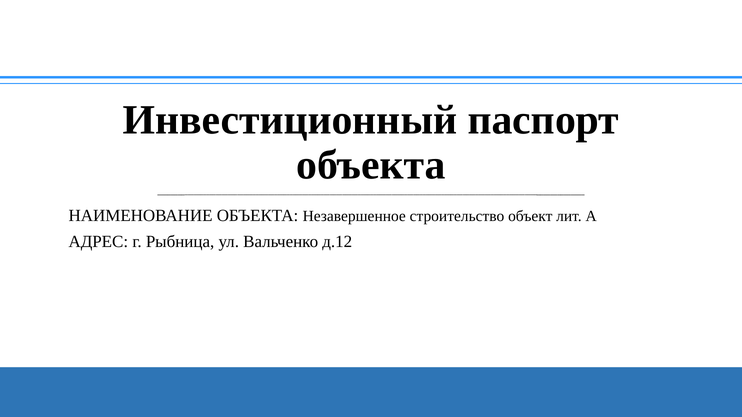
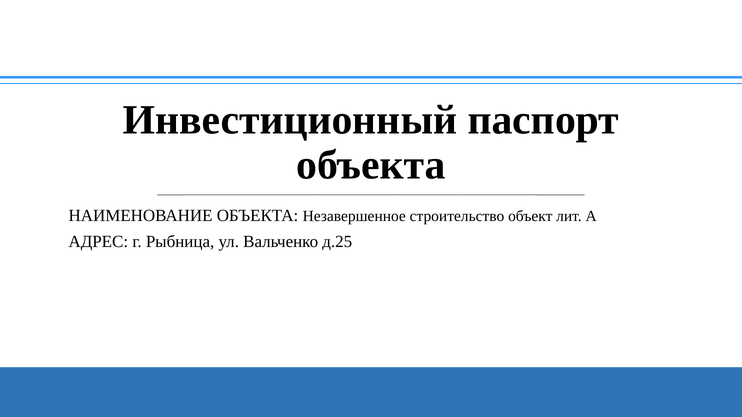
д.12: д.12 -> д.25 (337, 242)
